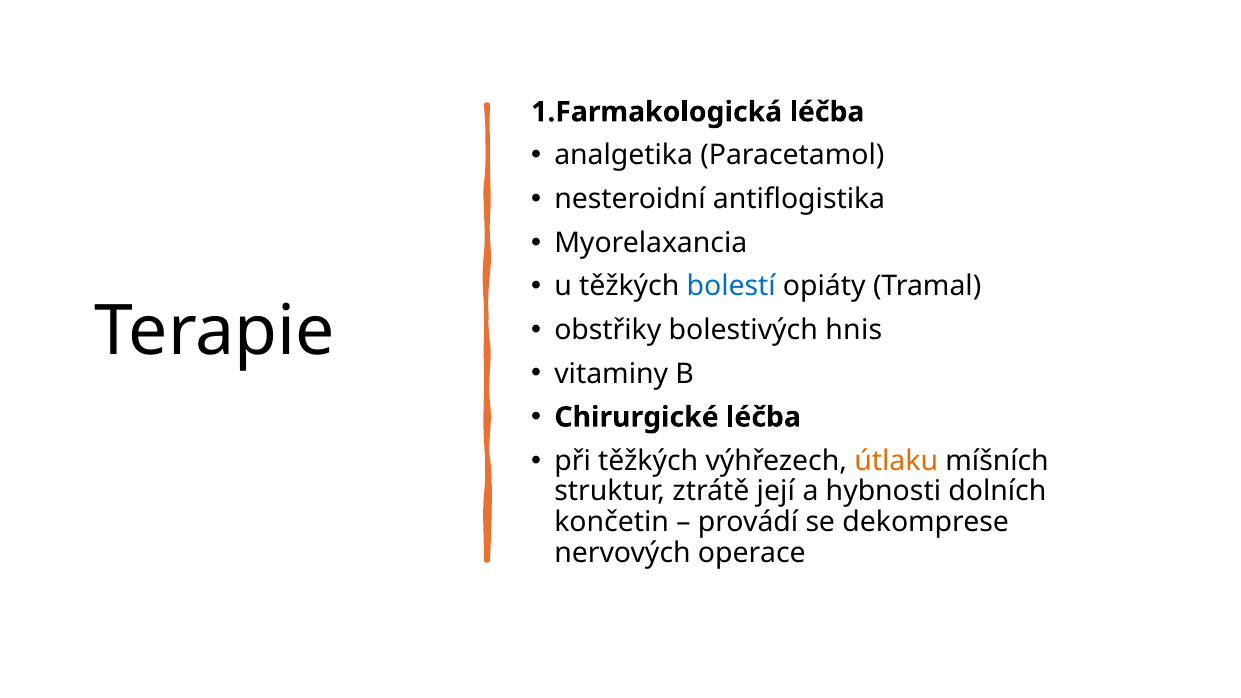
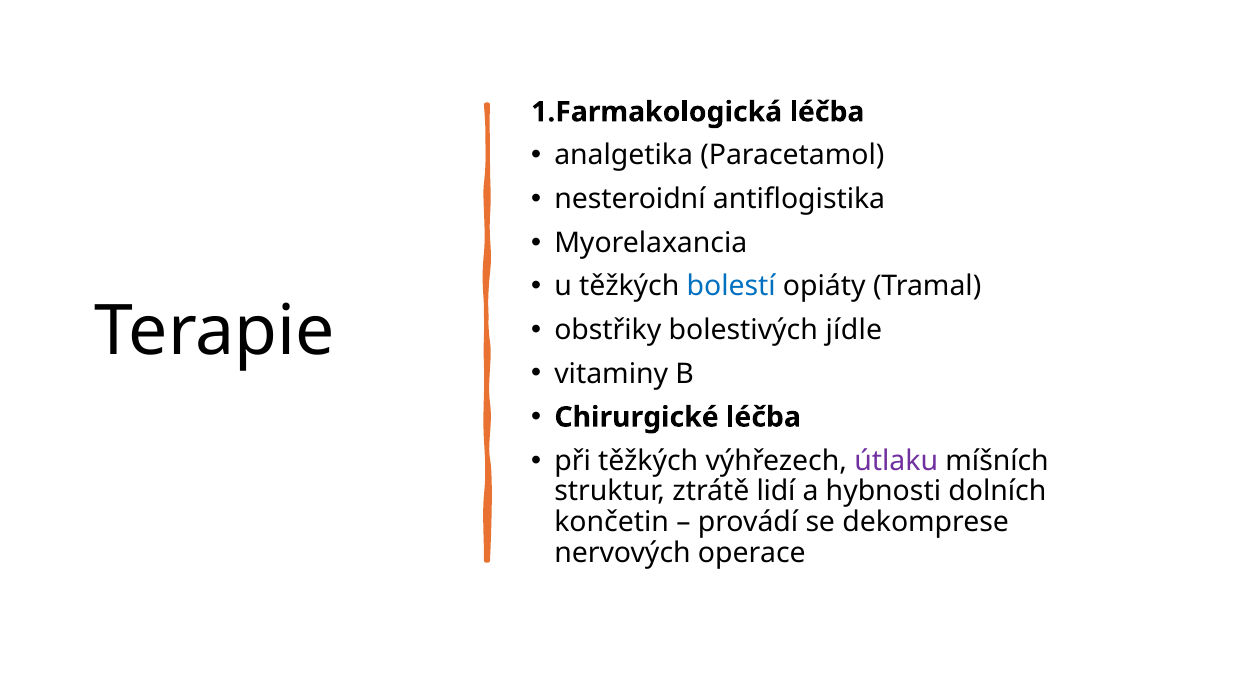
hnis: hnis -> jídle (854, 330)
útlaku colour: orange -> purple (896, 461)
její: její -> lidí (776, 492)
